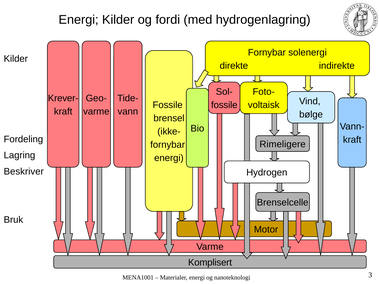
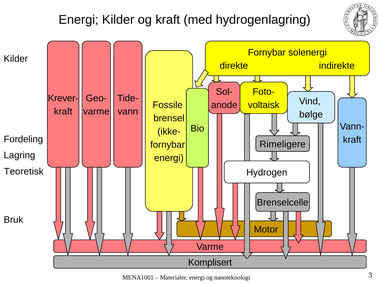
og fordi: fordi -> kraft (168, 20)
fossile: fossile -> anode (224, 105)
Beskriver: Beskriver -> Teoretisk (24, 172)
